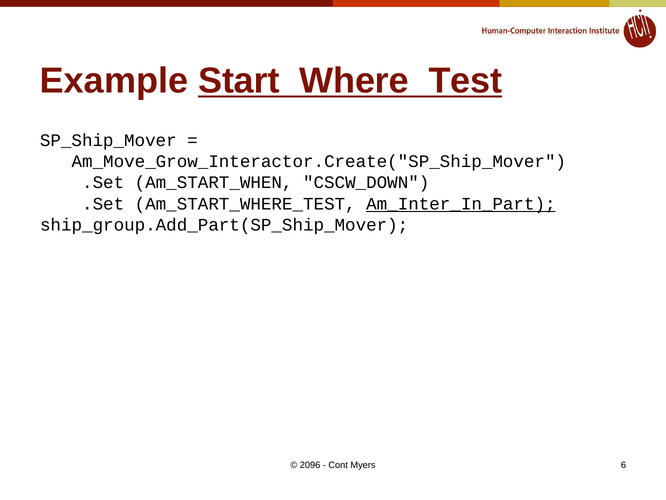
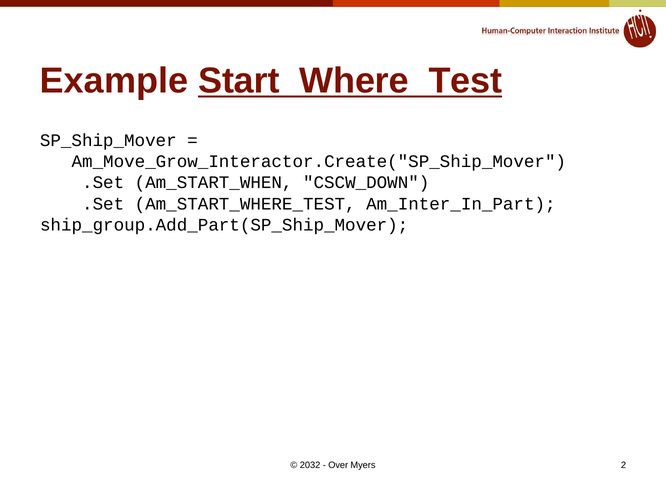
Am_Inter_In_Part underline: present -> none (461, 204)
2096: 2096 -> 2032 (310, 465)
Cont: Cont -> Over (338, 465)
6: 6 -> 2 (623, 465)
